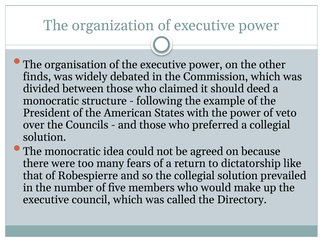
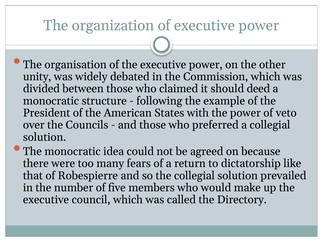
finds: finds -> unity (37, 77)
